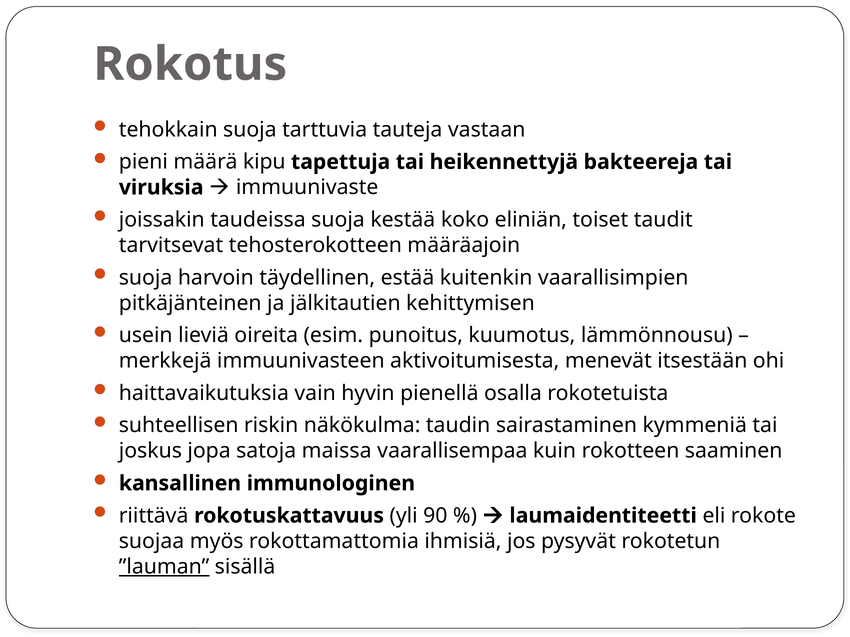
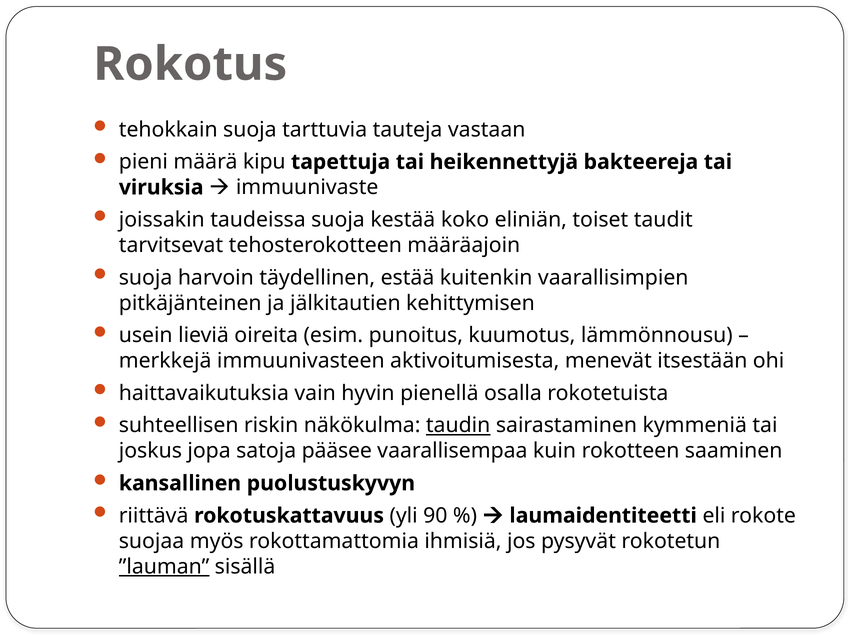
taudin underline: none -> present (458, 426)
maissa: maissa -> pääsee (337, 451)
immunologinen: immunologinen -> puolustuskyvyn (331, 484)
